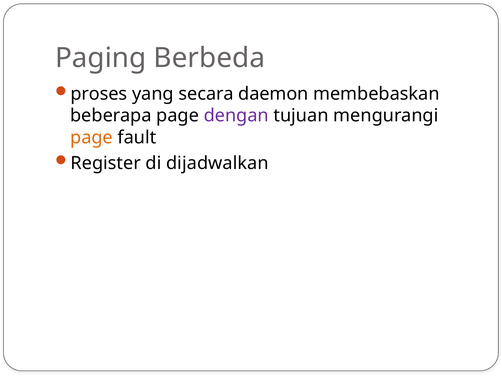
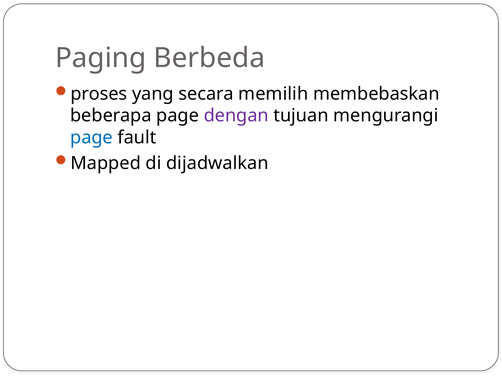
daemon: daemon -> memilih (273, 94)
page colour: orange -> blue (92, 138)
Register: Register -> Mapped (106, 163)
